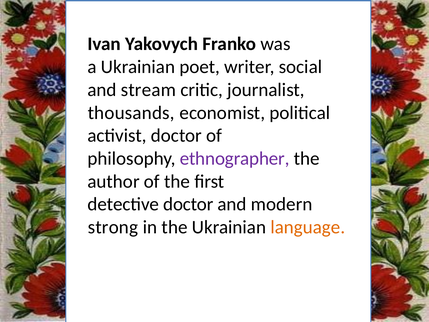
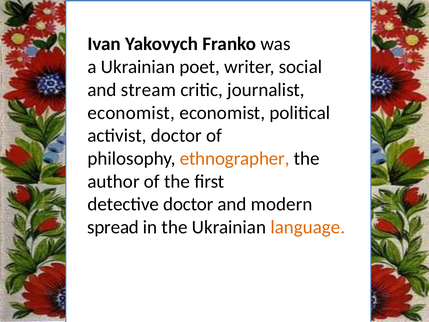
thousands: thousands -> economist (131, 113)
ethnographer colour: purple -> orange (235, 158)
strong: strong -> spread (113, 227)
